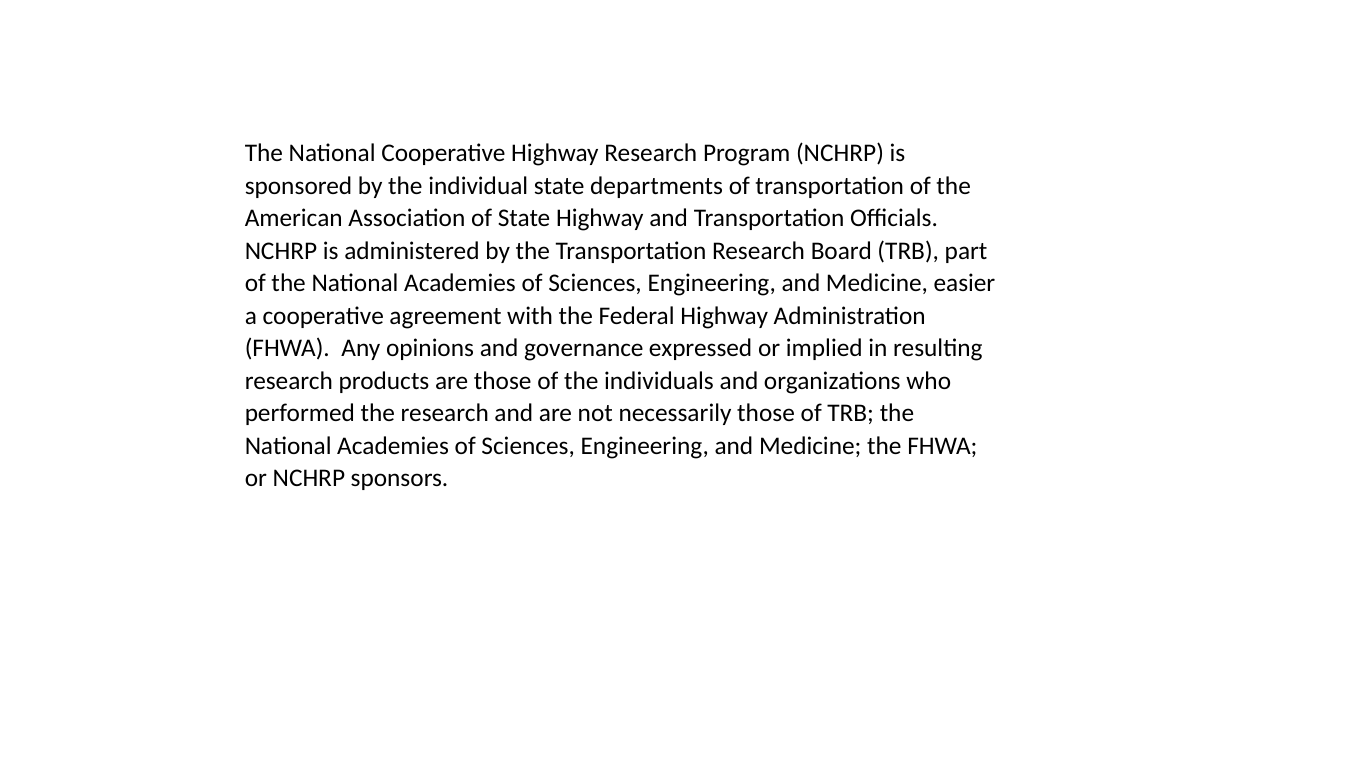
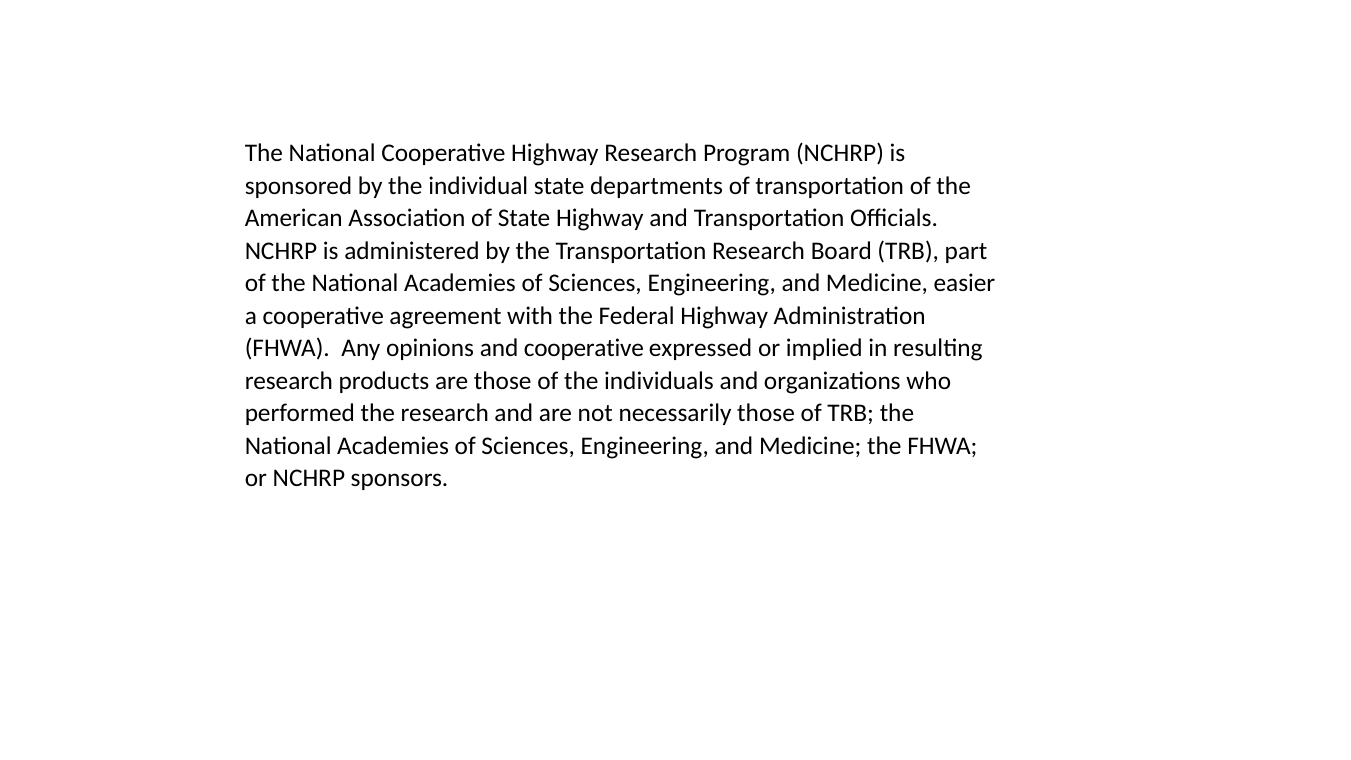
and governance: governance -> cooperative (584, 348)
